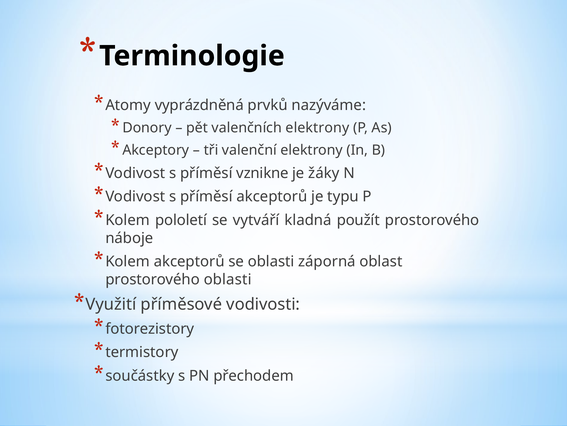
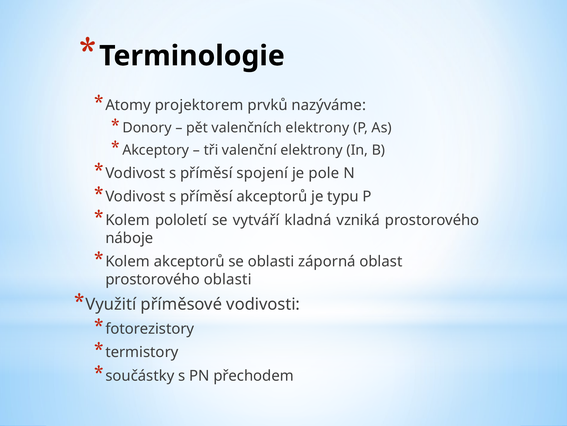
vyprázdněná: vyprázdněná -> projektorem (199, 105)
vznikne: vznikne -> spojení (262, 173)
žáky: žáky -> pole (324, 173)
použít: použít -> vzniká (358, 220)
